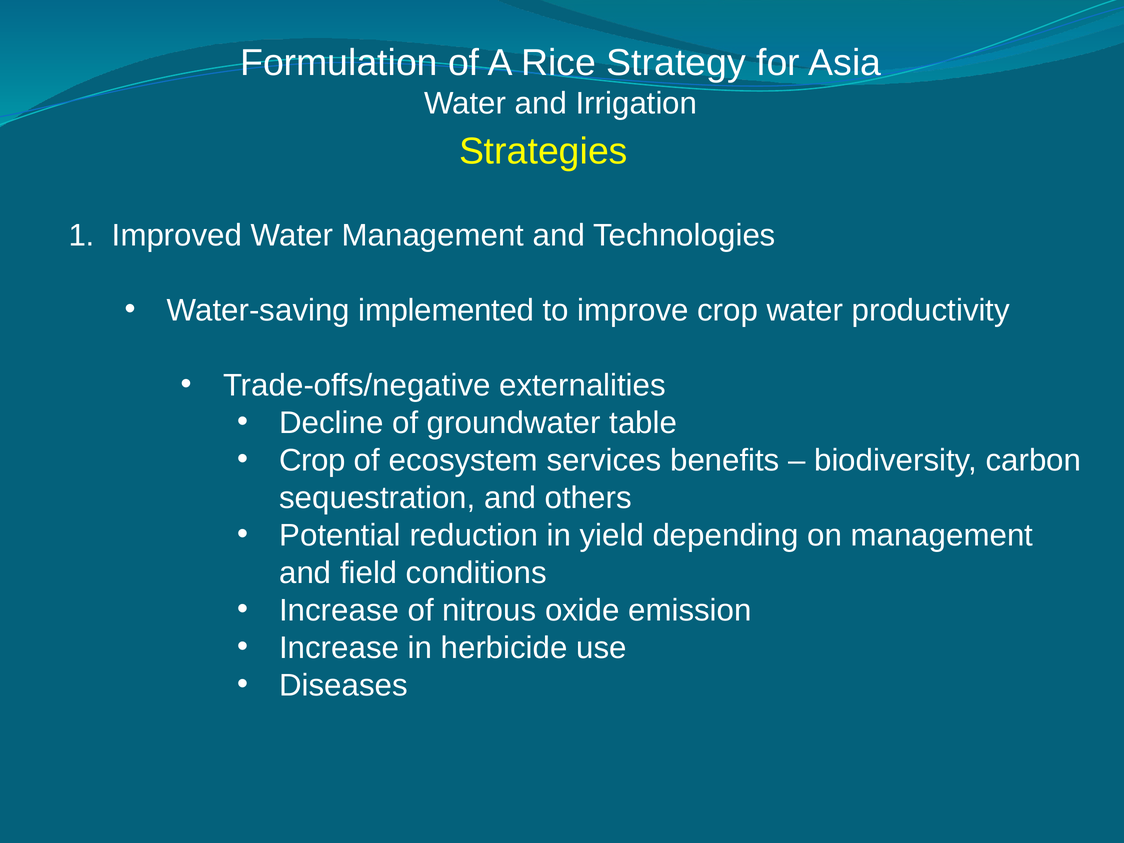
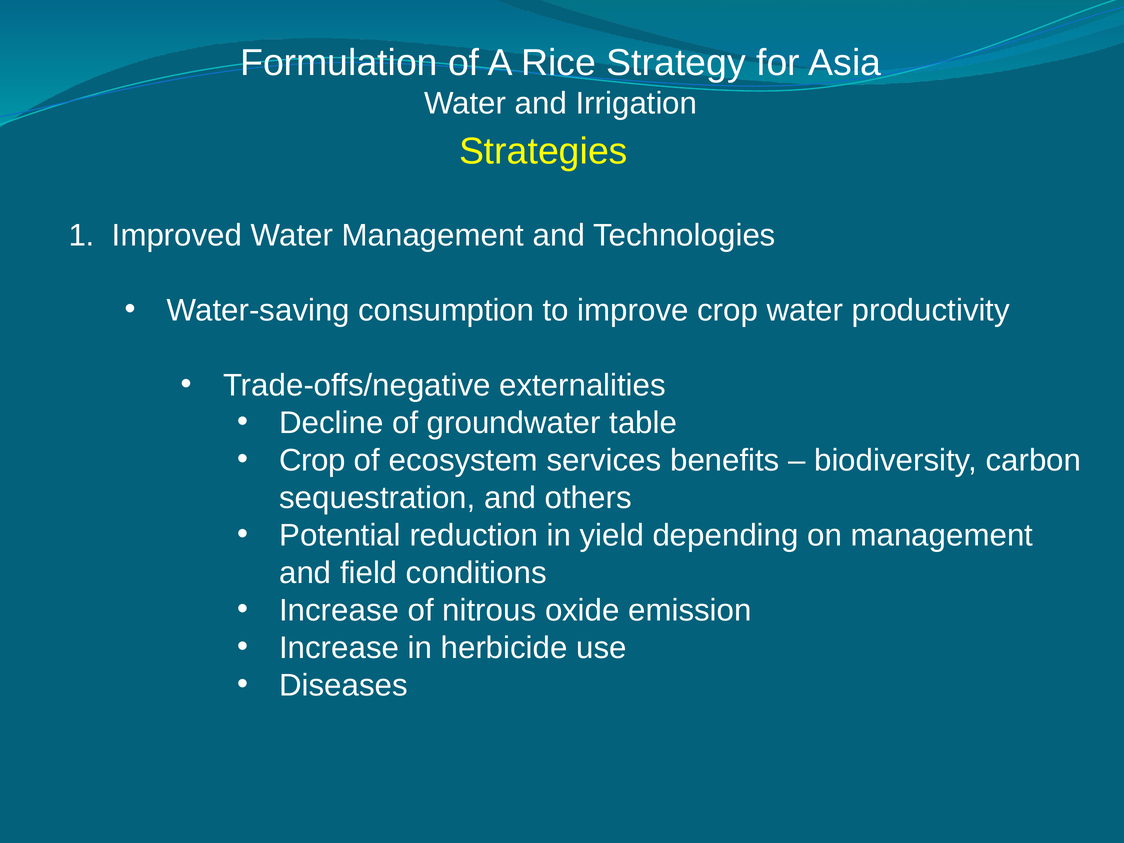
implemented: implemented -> consumption (446, 310)
